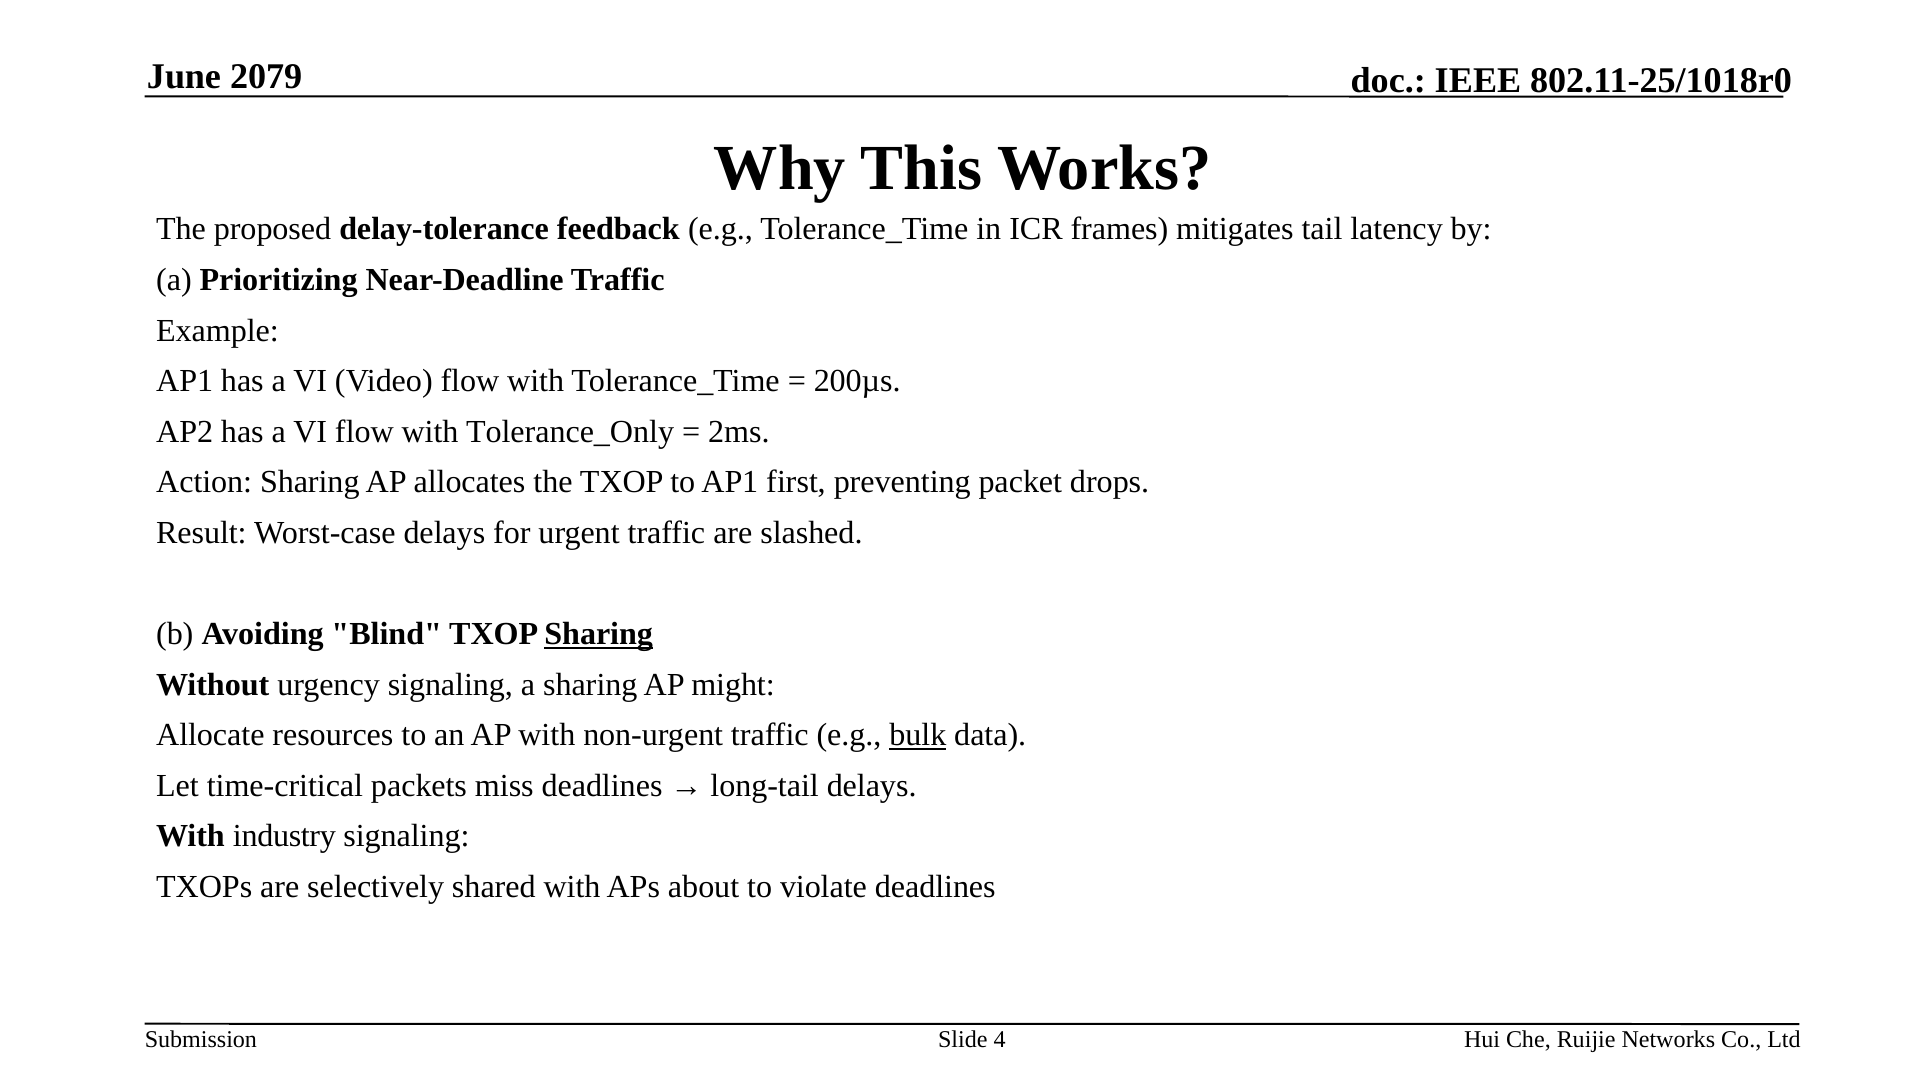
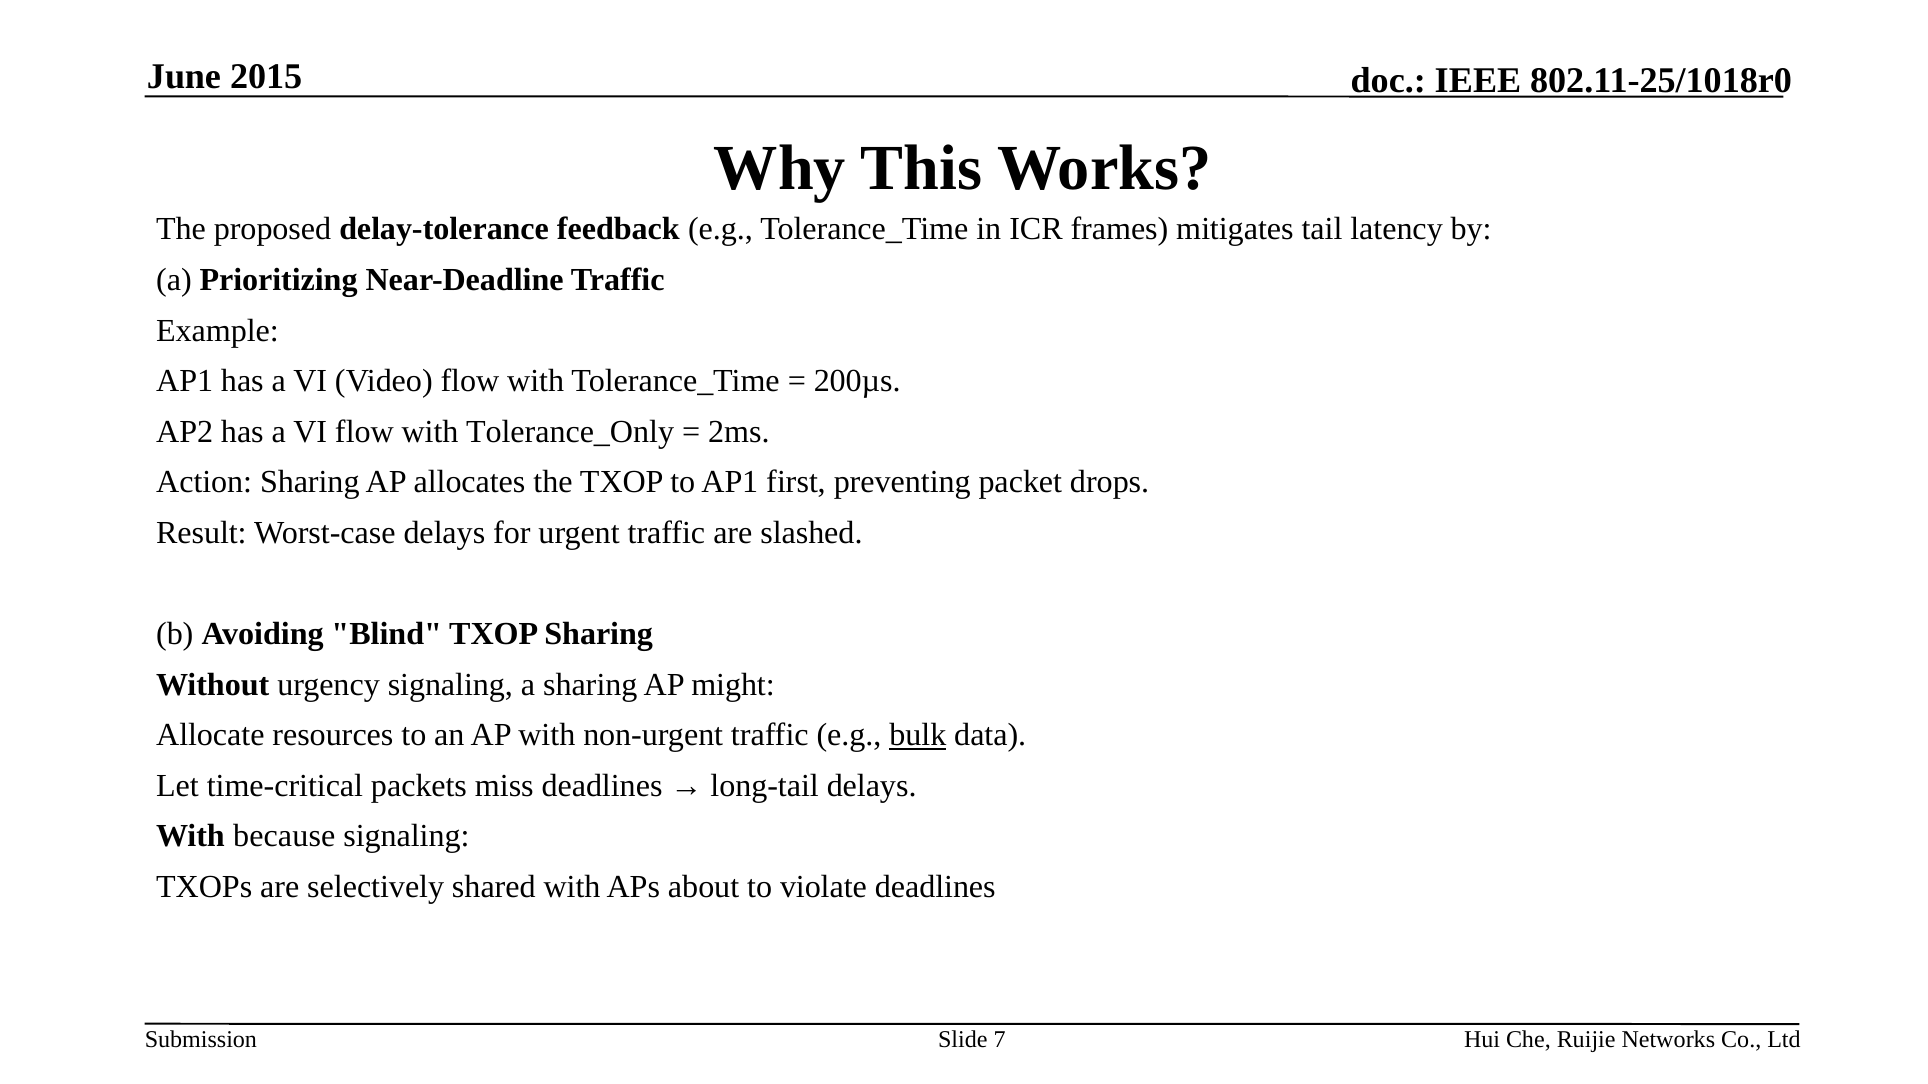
2079: 2079 -> 2015 (266, 77)
Sharing underline: present -> none (599, 634)
industry: industry -> because (284, 837)
4: 4 -> 7 (1000, 1040)
